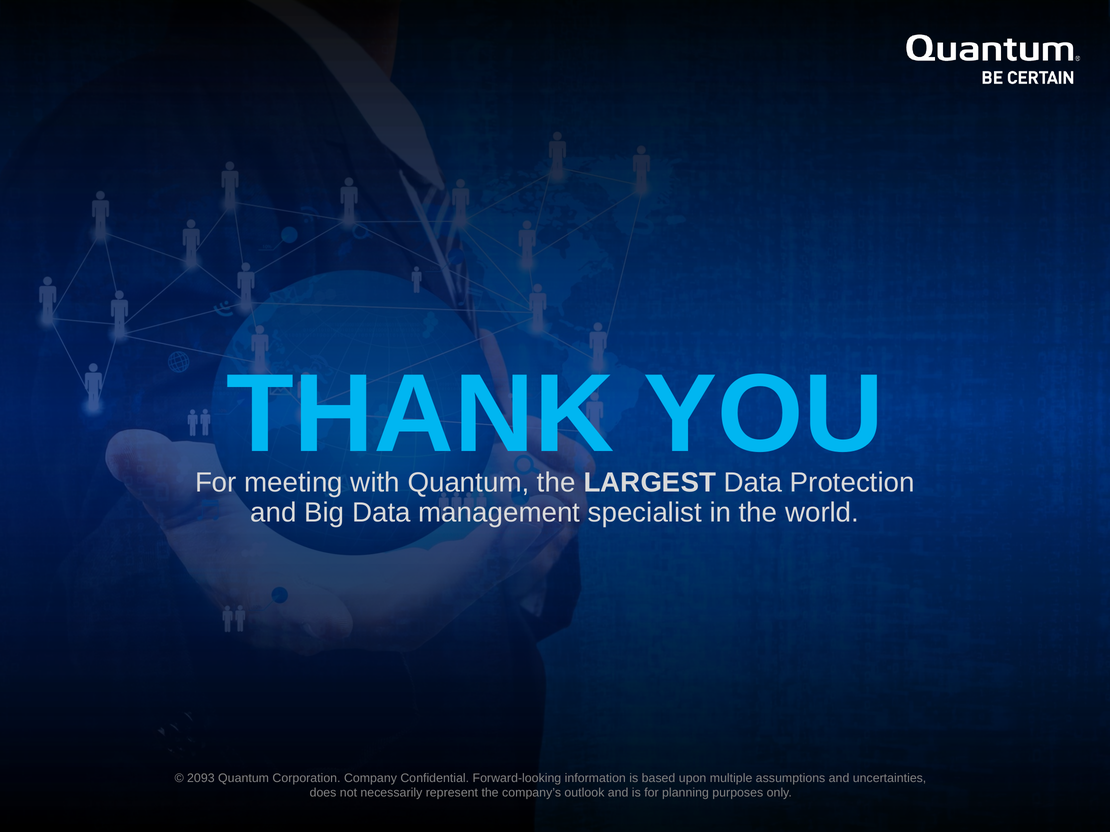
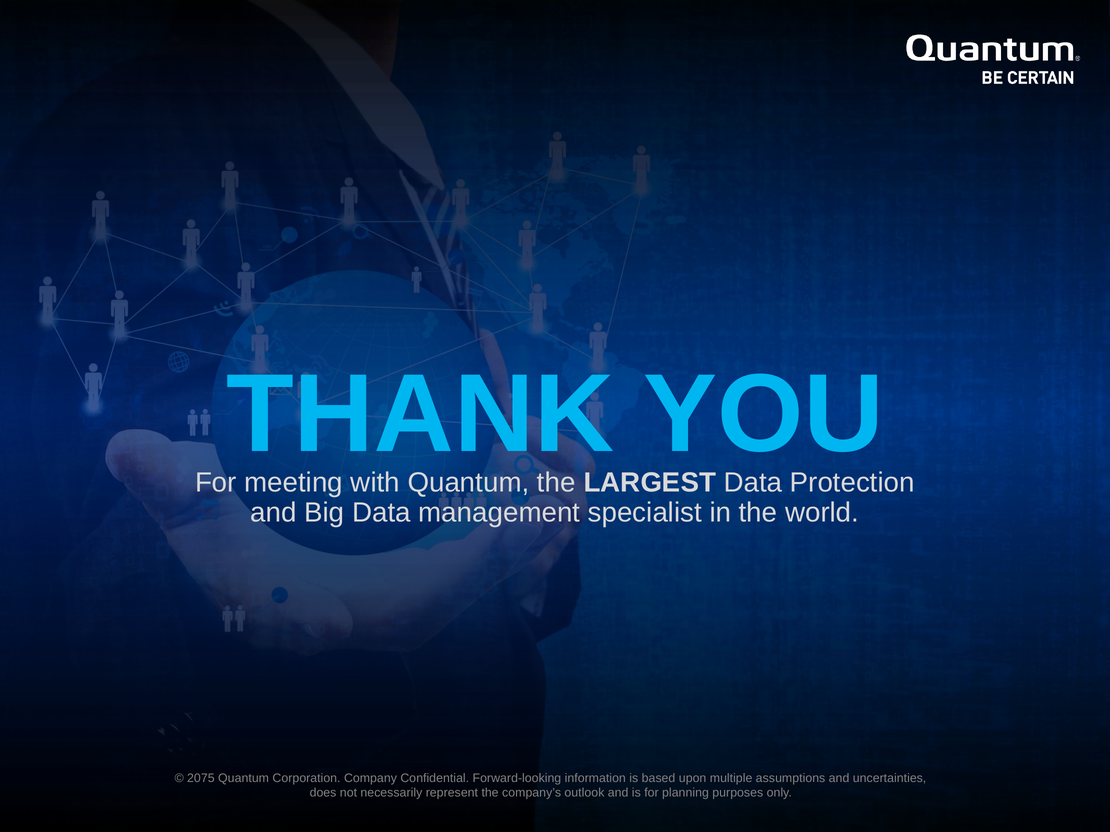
2093: 2093 -> 2075 (201, 779)
